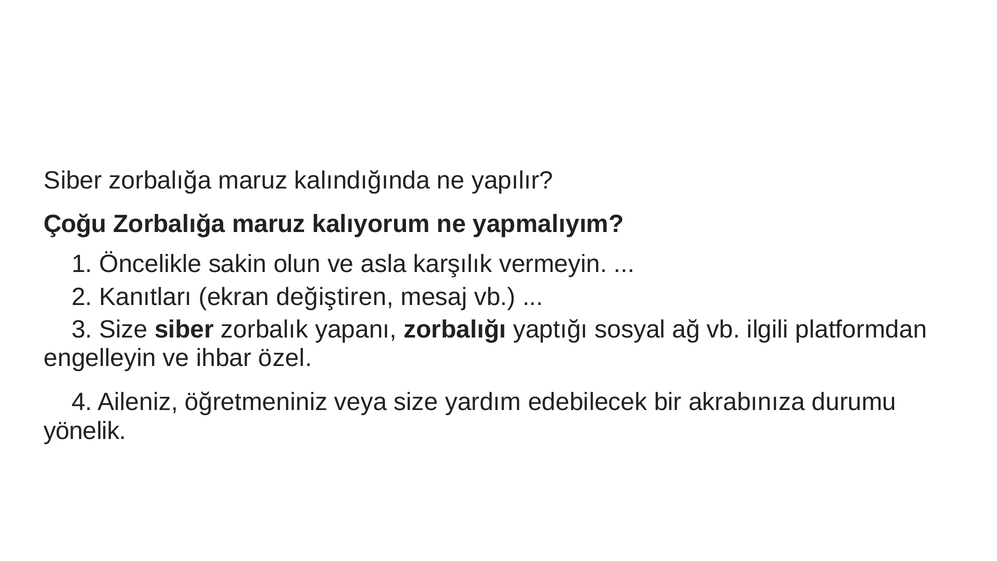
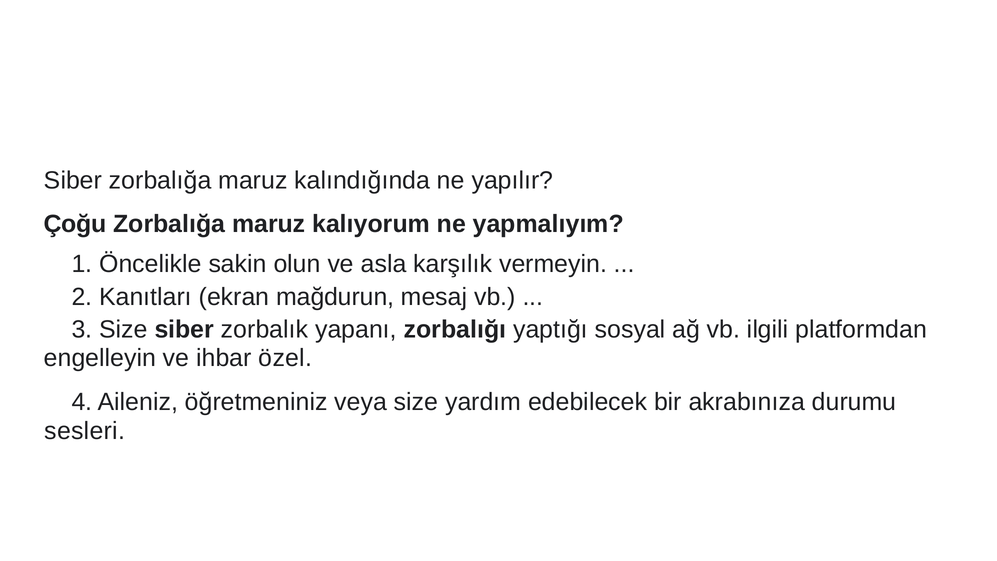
değiştiren: değiştiren -> mağdurun (335, 297)
yönelik: yönelik -> sesleri (85, 431)
